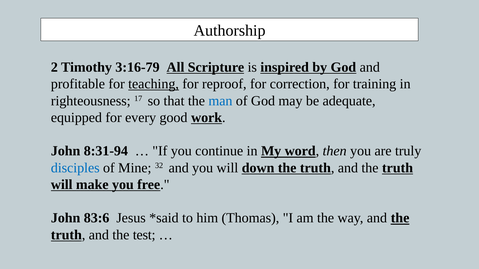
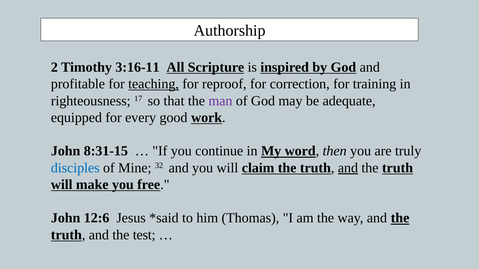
3:16-79: 3:16-79 -> 3:16-11 (137, 67)
man colour: blue -> purple (220, 101)
8:31-94: 8:31-94 -> 8:31-15 (106, 151)
down: down -> claim (258, 168)
and underline: none -> present (348, 168)
83:6: 83:6 -> 12:6 (97, 218)
